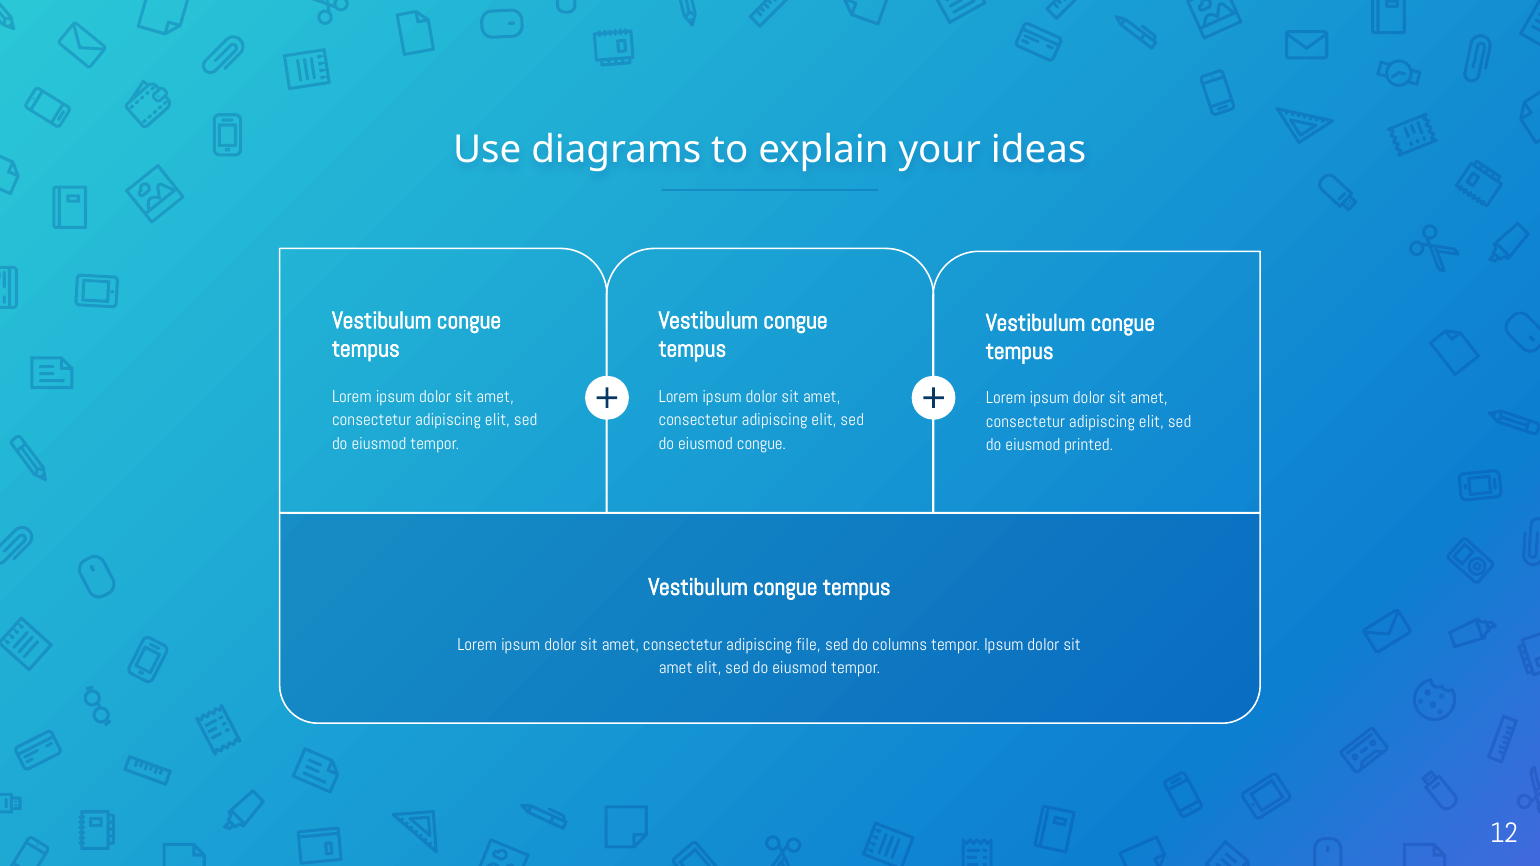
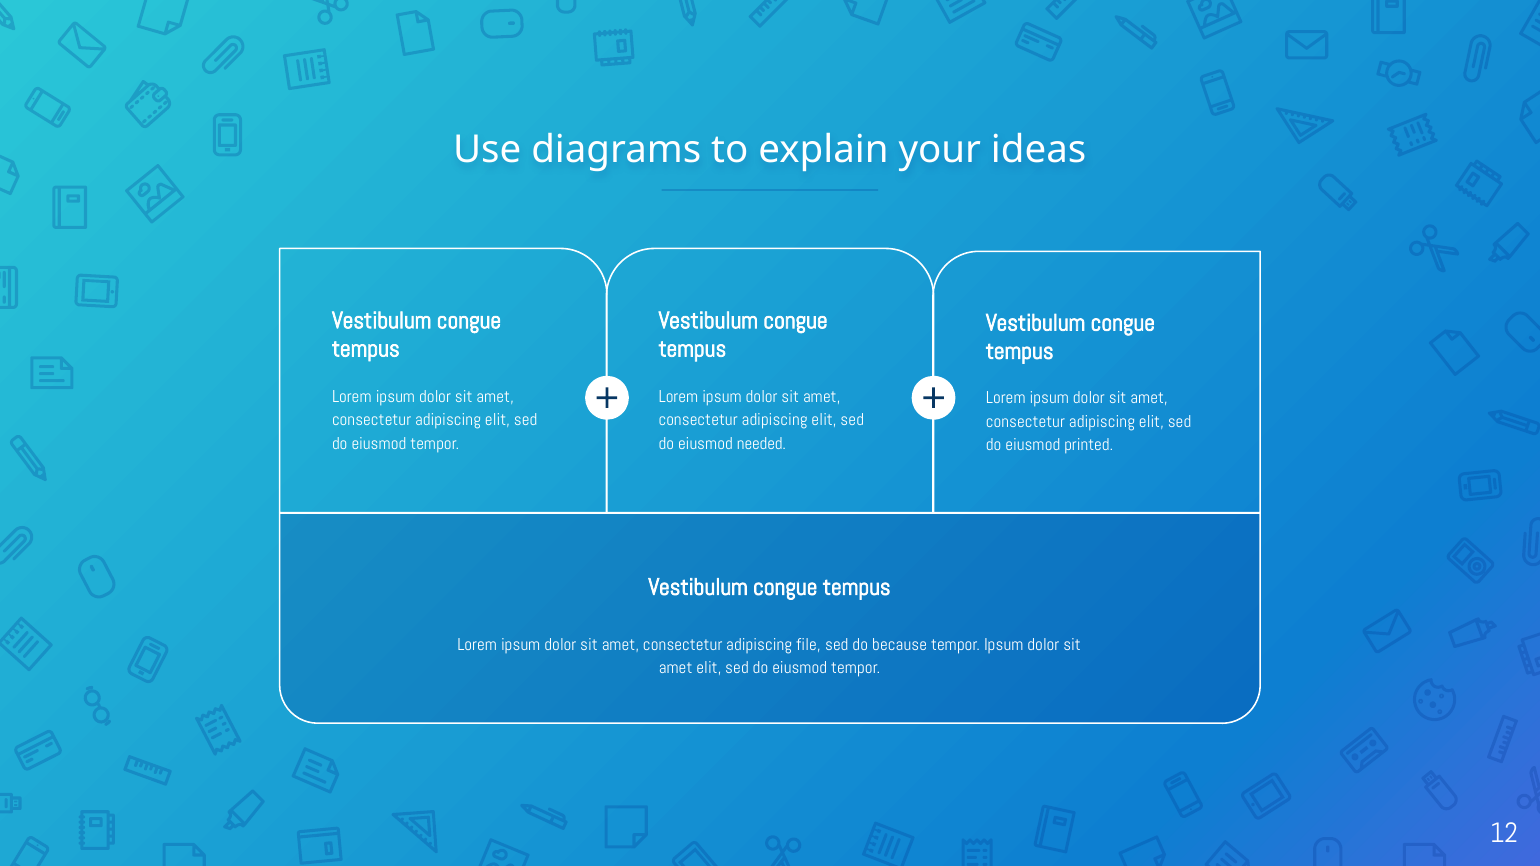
eiusmod congue: congue -> needed (762, 444)
columns: columns -> because (900, 645)
